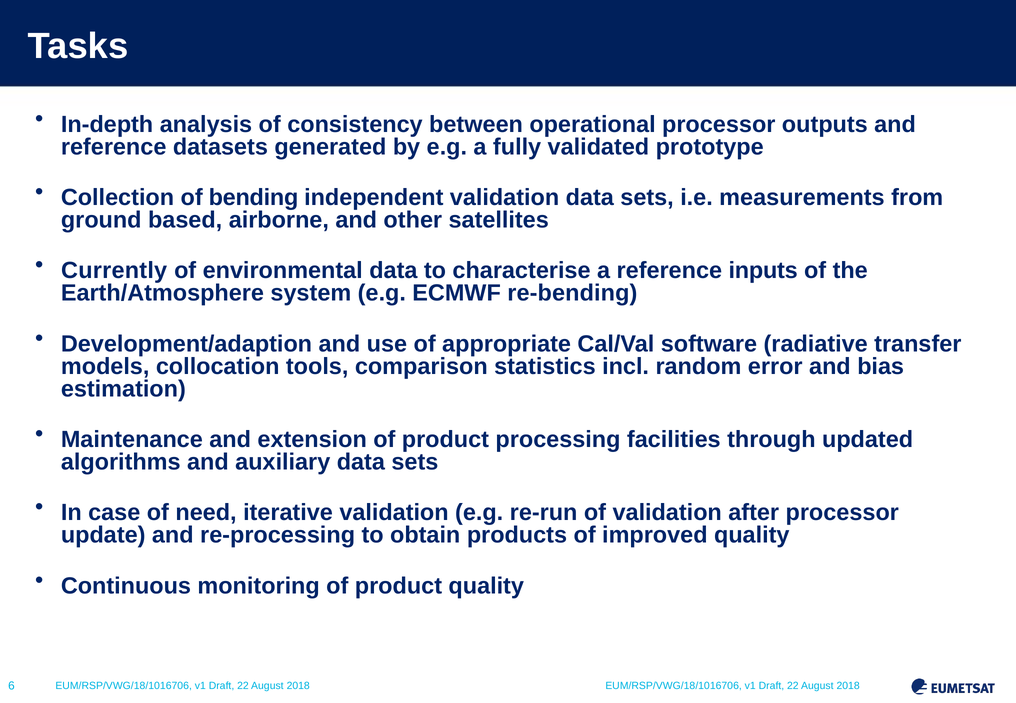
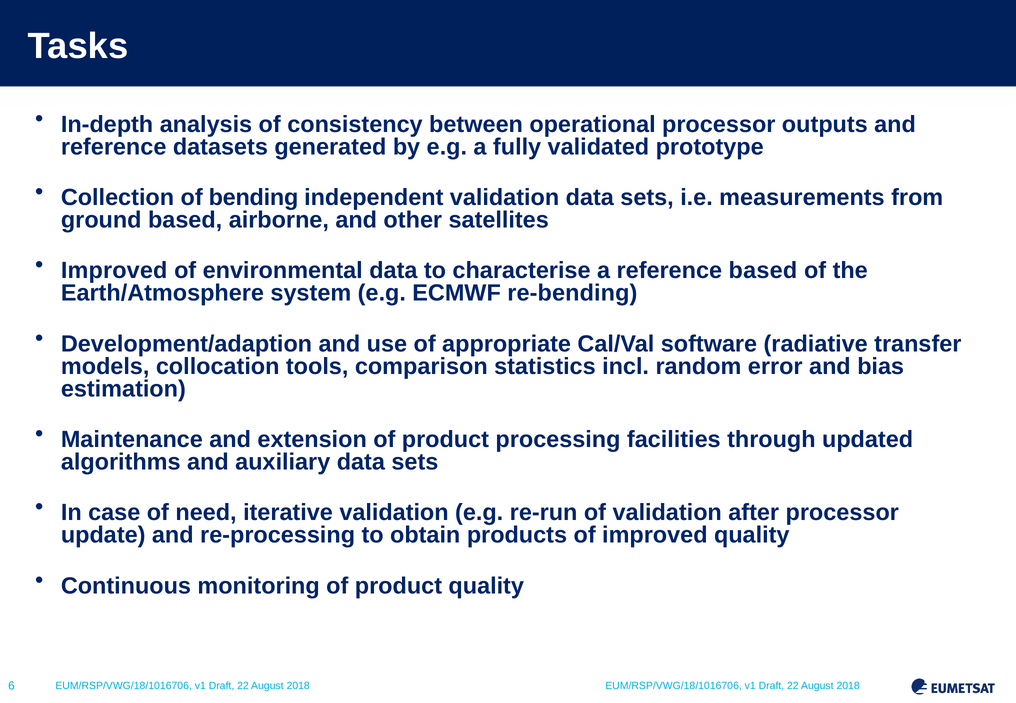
Currently: Currently -> Improved (114, 271)
reference inputs: inputs -> based (763, 271)
